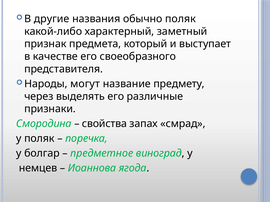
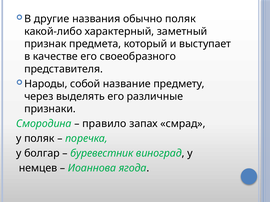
могут: могут -> собой (85, 84)
свойства: свойства -> правило (104, 124)
предметное: предметное -> буревестник (102, 154)
